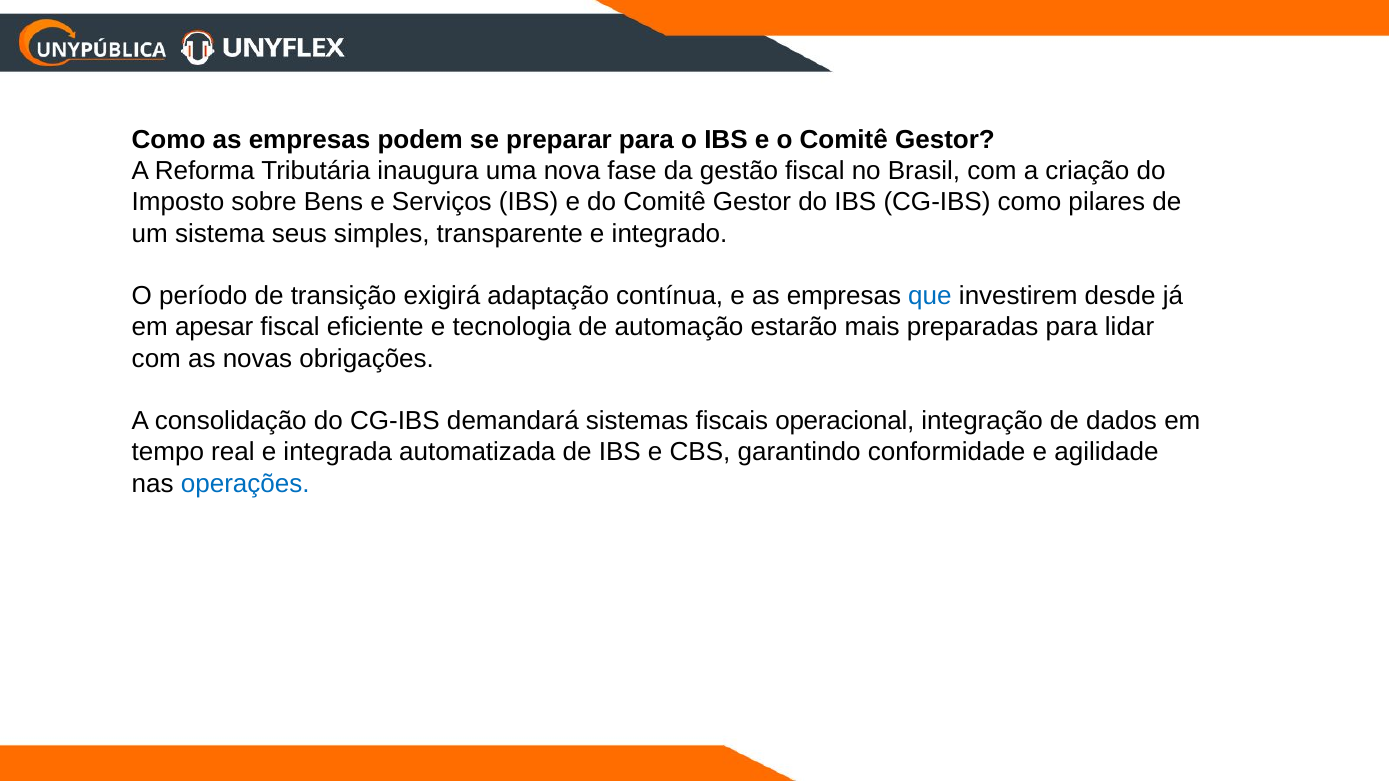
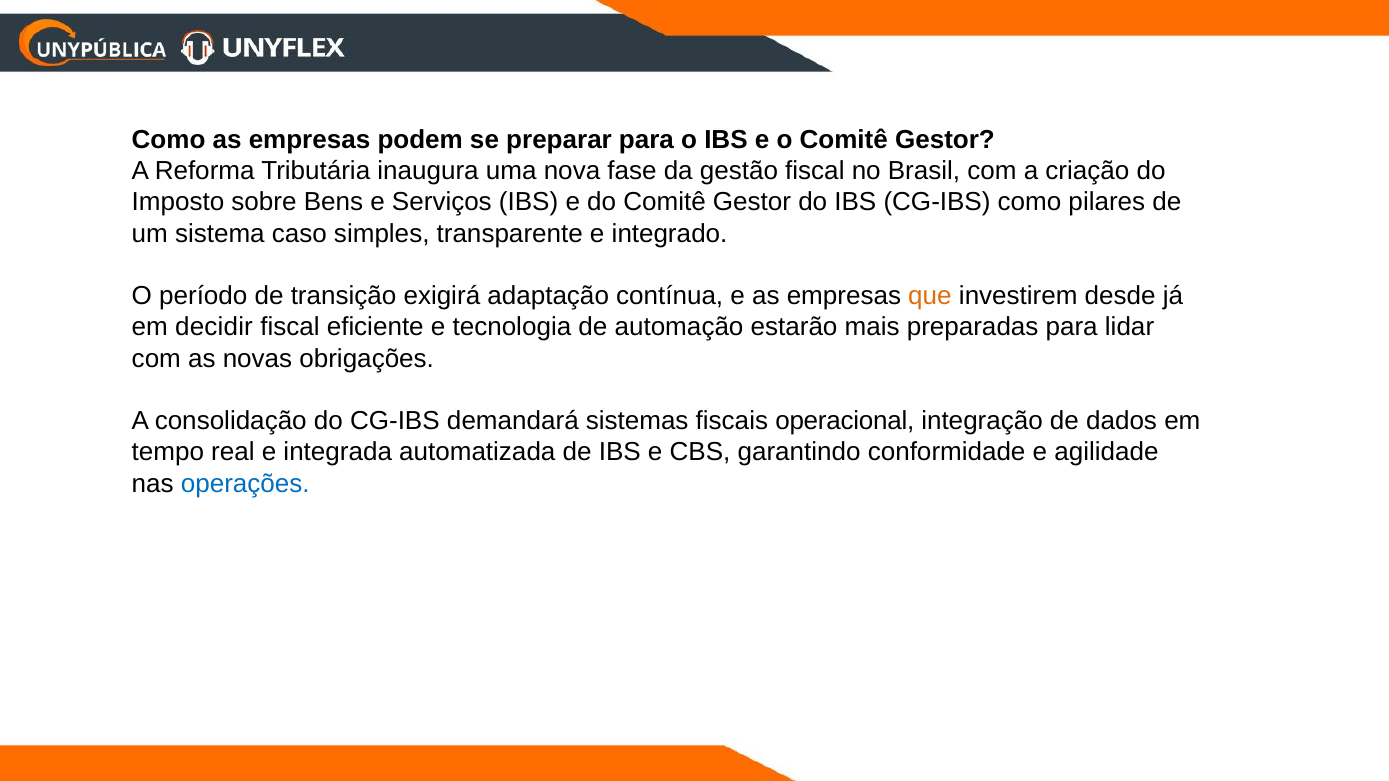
seus: seus -> caso (299, 234)
que colour: blue -> orange (930, 296)
apesar: apesar -> decidir (214, 327)
